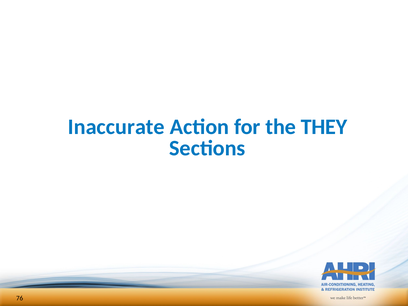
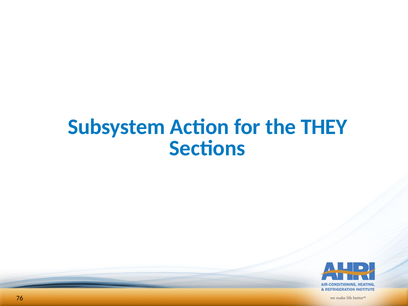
Inaccurate: Inaccurate -> Subsystem (116, 127)
